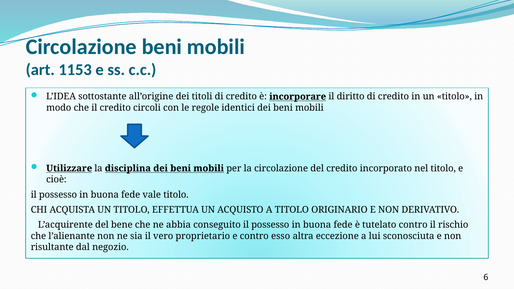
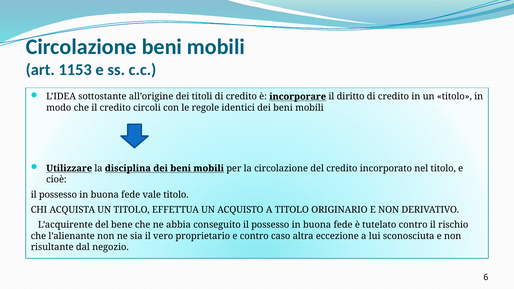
esso: esso -> caso (281, 236)
